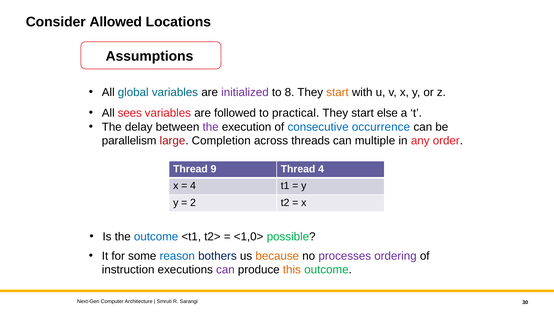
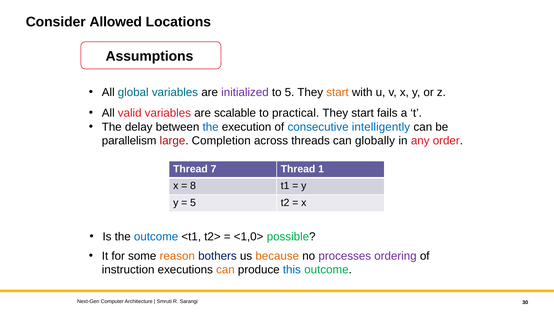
to 8: 8 -> 5 (290, 92)
sees: sees -> valid (130, 113)
followed: followed -> scalable (235, 113)
else: else -> fails (387, 113)
the colour: purple -> blue (211, 127)
occurrence: occurrence -> intelligently (381, 127)
multiple: multiple -> globally (375, 141)
9: 9 -> 7 (213, 169)
Thread 4: 4 -> 1 (321, 169)
4: 4 -> 8 (193, 186)
2: 2 -> 5 (193, 203)
reason colour: blue -> orange (177, 256)
can colour: purple -> orange (225, 269)
this colour: orange -> blue (292, 269)
